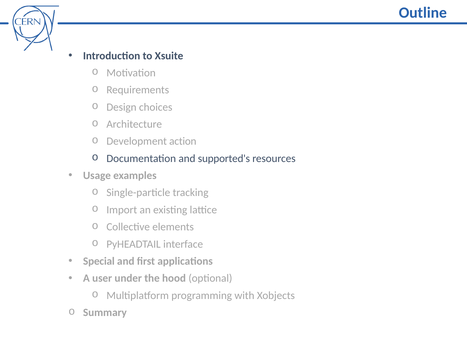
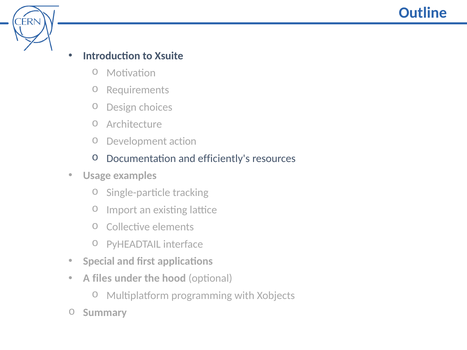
supported's: supported's -> efficiently's (224, 159)
user: user -> files (102, 279)
